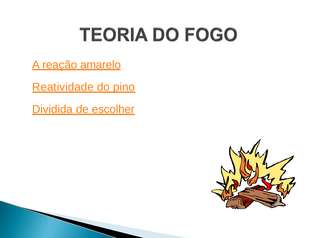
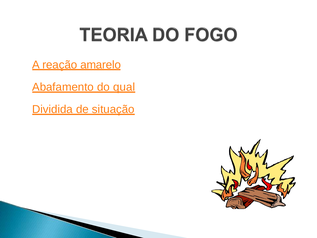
Reatividade: Reatividade -> Abafamento (63, 87)
pino: pino -> qual (124, 87)
escolher: escolher -> situação (113, 109)
